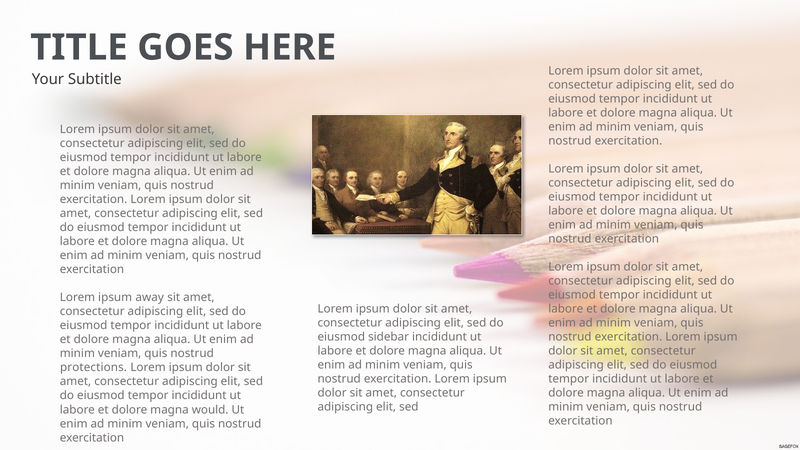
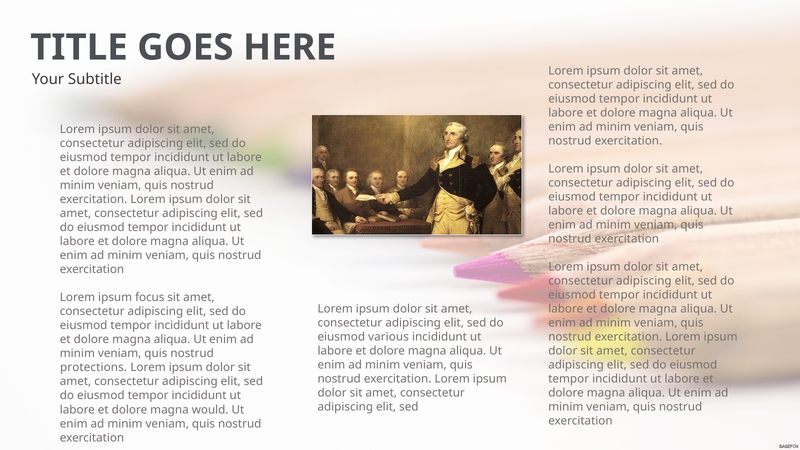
away: away -> focus (150, 298)
sidebar: sidebar -> various (389, 337)
